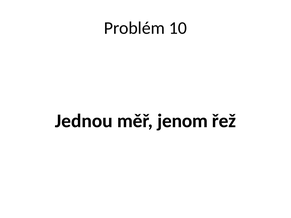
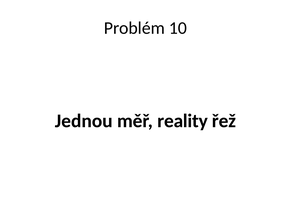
jenom: jenom -> reality (183, 121)
